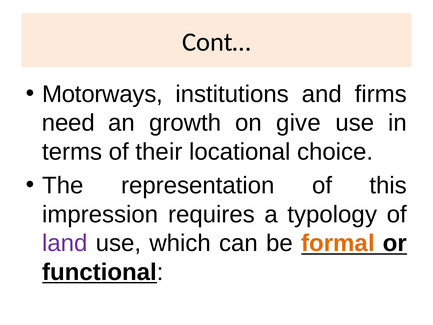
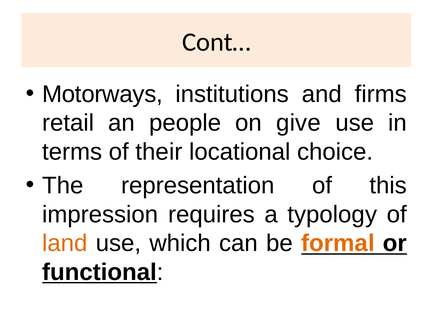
need: need -> retail (68, 123)
growth: growth -> people (185, 123)
land colour: purple -> orange (65, 243)
